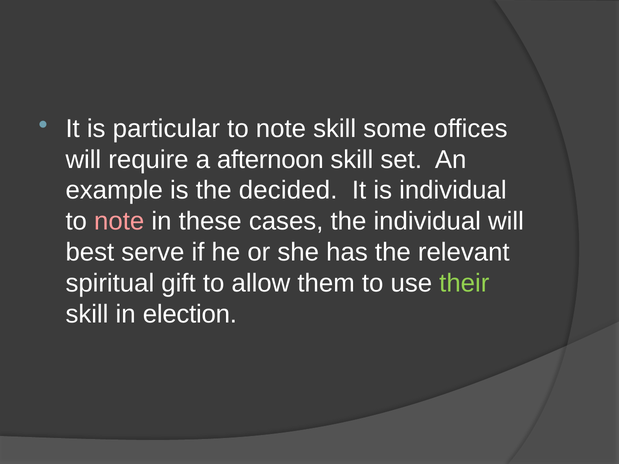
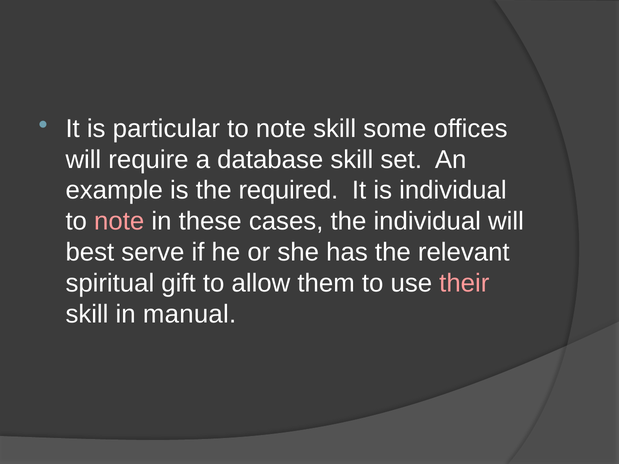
afternoon: afternoon -> database (270, 160)
decided: decided -> required (288, 191)
their colour: light green -> pink (464, 283)
election: election -> manual (190, 314)
